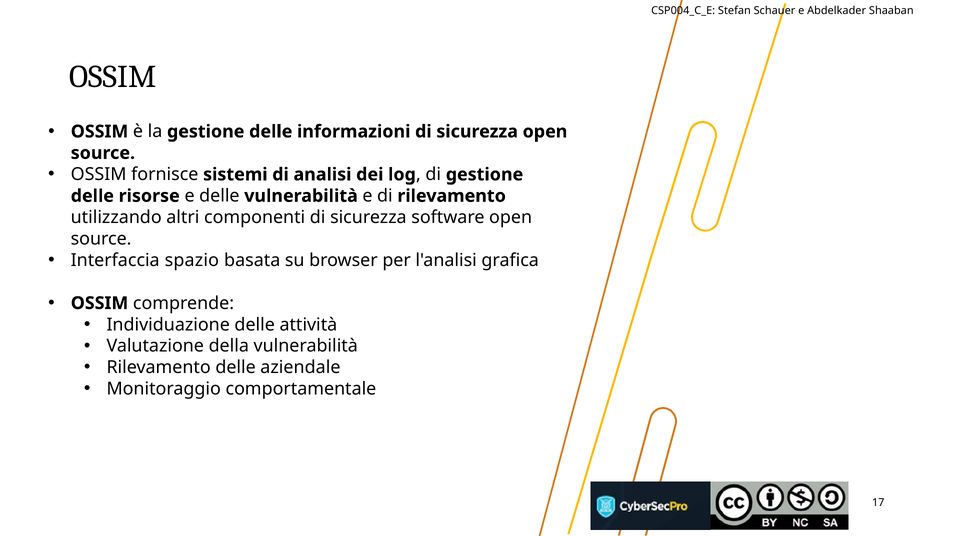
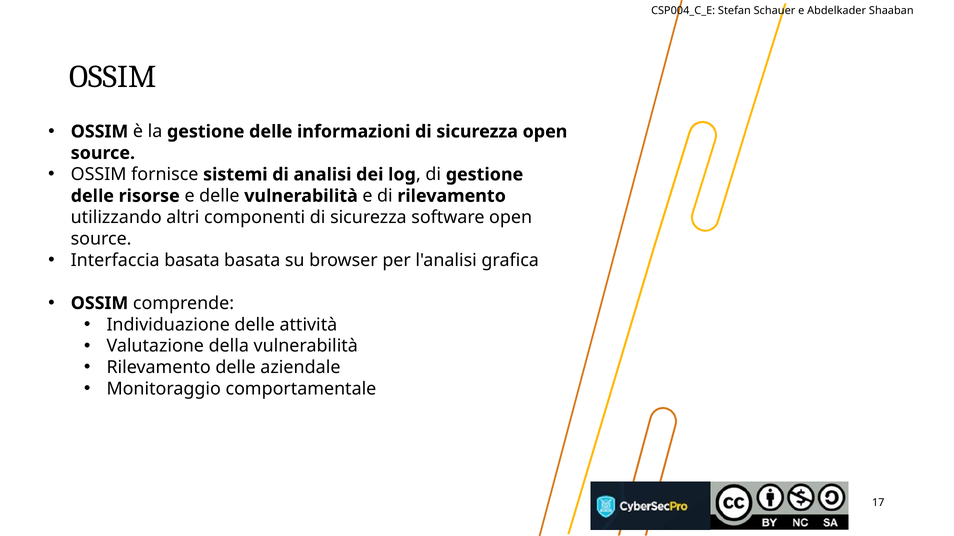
Interfaccia spazio: spazio -> basata (192, 261)
